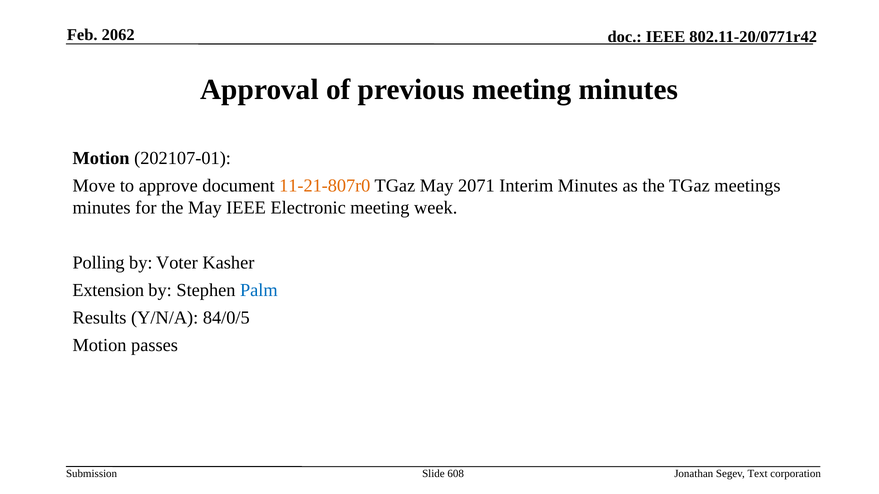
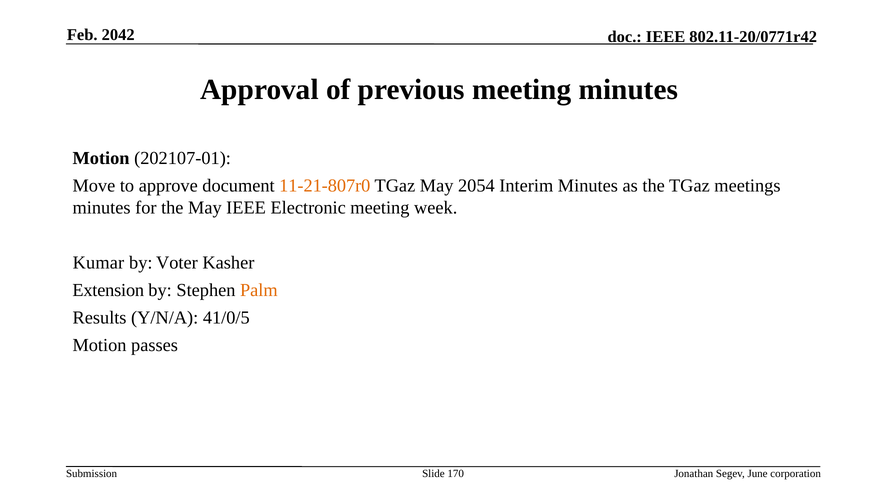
2062: 2062 -> 2042 (118, 35)
2071: 2071 -> 2054 (476, 186)
Polling: Polling -> Kumar (98, 263)
Palm colour: blue -> orange (259, 290)
84/0/5: 84/0/5 -> 41/0/5 (226, 318)
608: 608 -> 170 (456, 474)
Text: Text -> June (758, 474)
